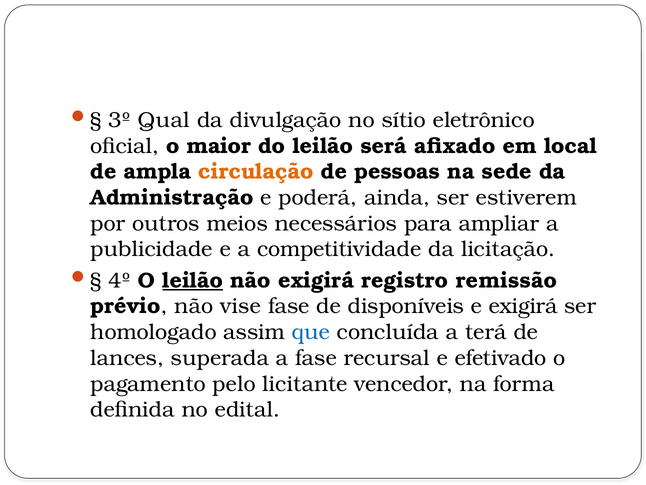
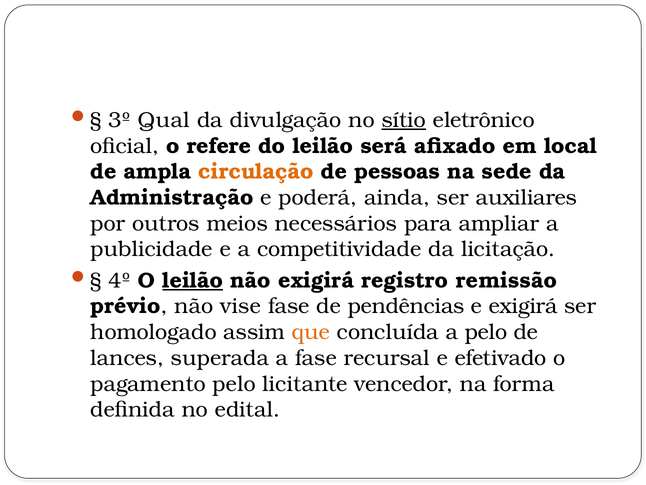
sítio underline: none -> present (404, 120)
maior: maior -> refere (219, 146)
estiverem: estiverem -> auxiliares (526, 197)
disponíveis: disponíveis -> pendências (406, 306)
que colour: blue -> orange (311, 332)
a terá: terá -> pelo (486, 332)
